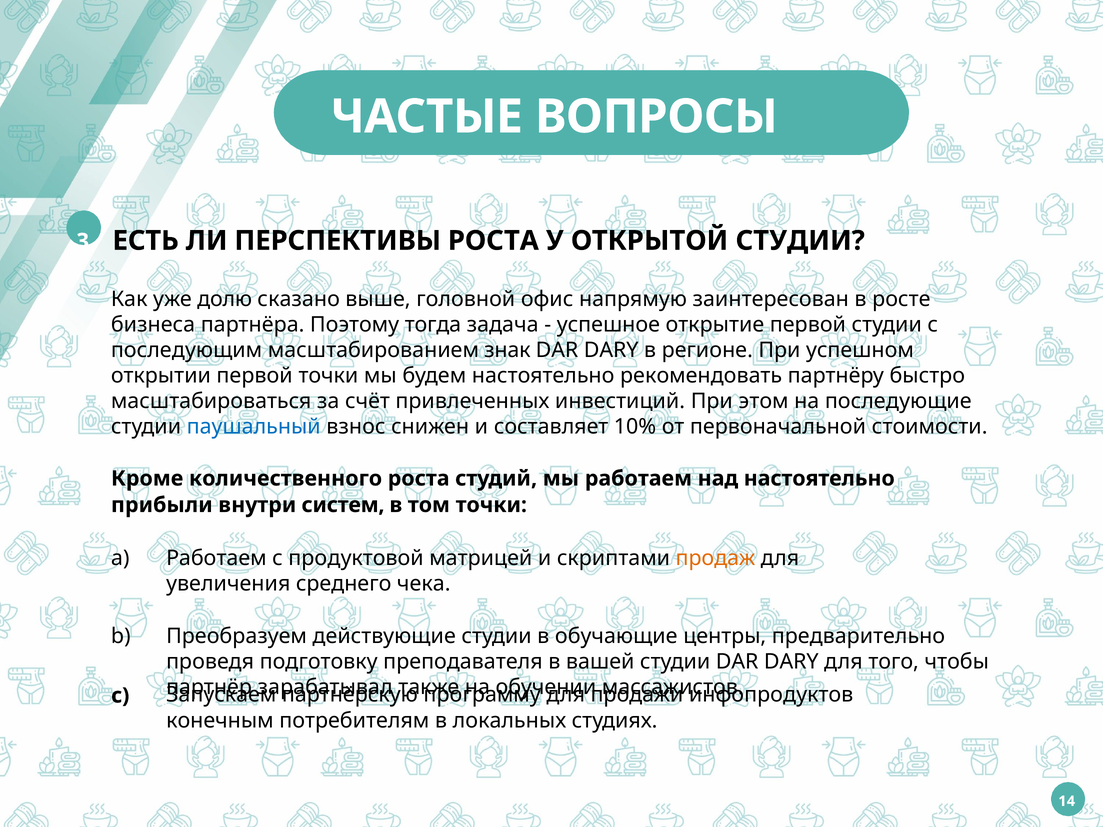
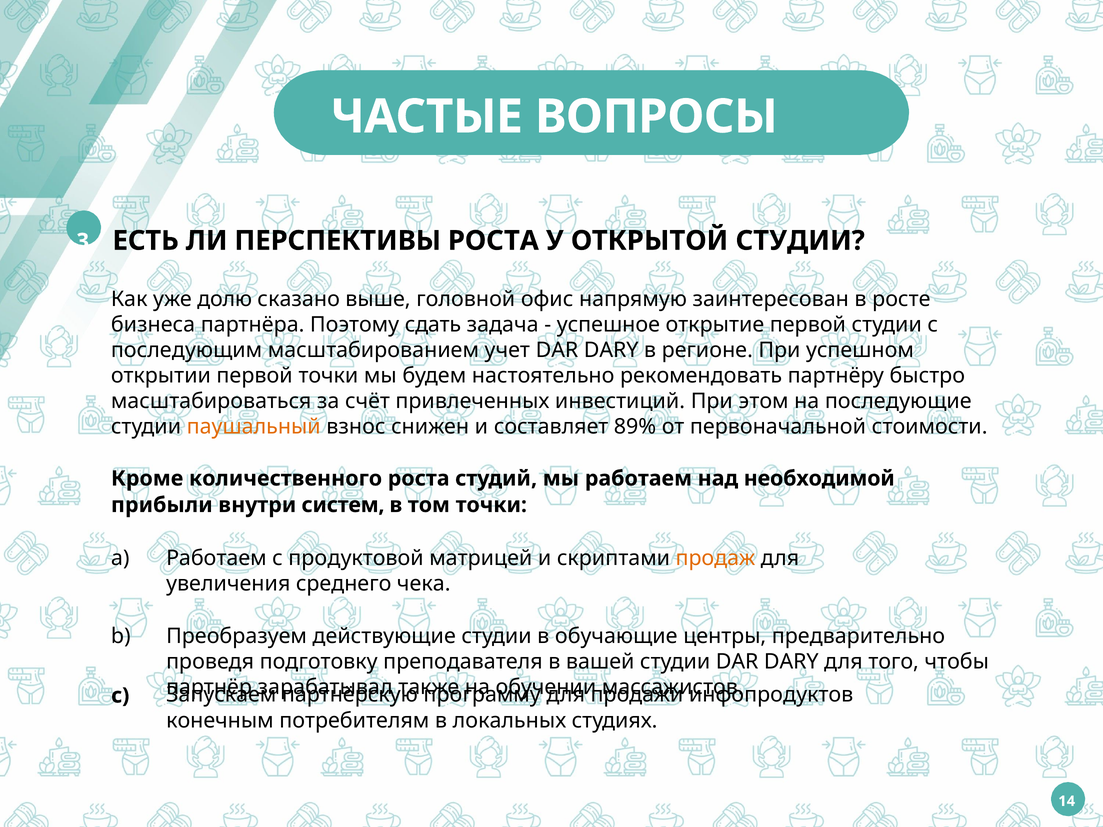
тогда: тогда -> сдать (433, 325)
знак: знак -> учет (507, 350)
паушальный colour: blue -> orange (254, 427)
10%: 10% -> 89% (635, 427)
над настоятельно: настоятельно -> необходимой (819, 479)
